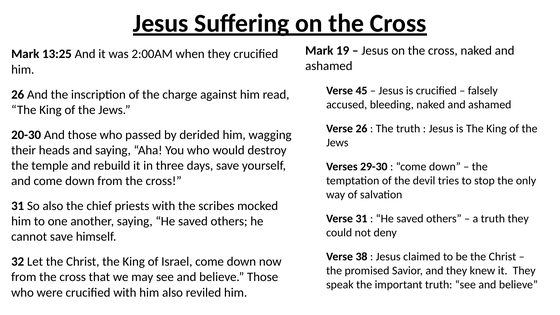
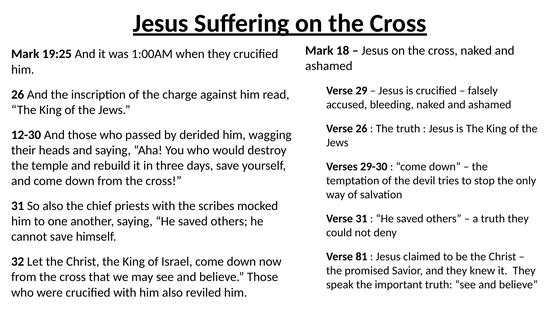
19: 19 -> 18 (343, 51)
13:25: 13:25 -> 19:25 (57, 54)
2:00AM: 2:00AM -> 1:00AM (152, 54)
45: 45 -> 29 (361, 91)
20-30: 20-30 -> 12-30 (26, 135)
38: 38 -> 81 (361, 257)
